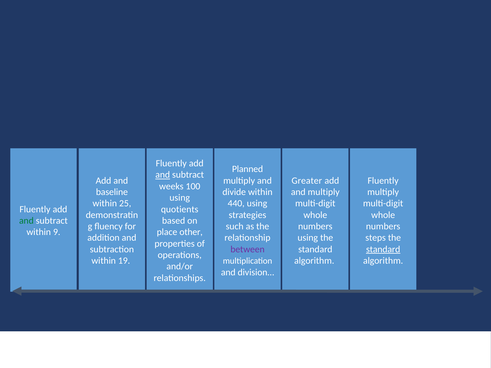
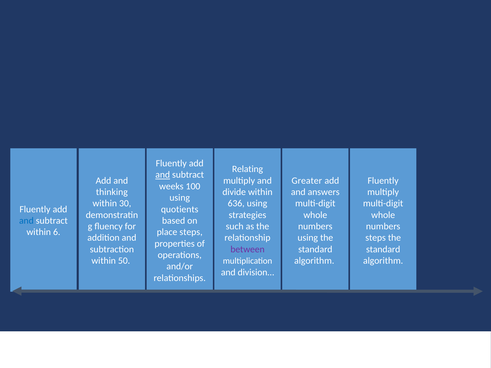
Planned: Planned -> Relating (248, 169)
baseline: baseline -> thinking (112, 192)
and multiply: multiply -> answers (324, 192)
25: 25 -> 30 (125, 204)
440: 440 -> 636 (236, 204)
and colour: green -> blue (26, 221)
9: 9 -> 6 (57, 232)
place other: other -> steps (191, 232)
standard underline: present -> none (383, 249)
19: 19 -> 50 (124, 261)
